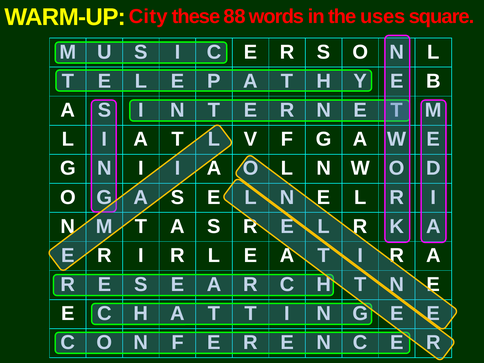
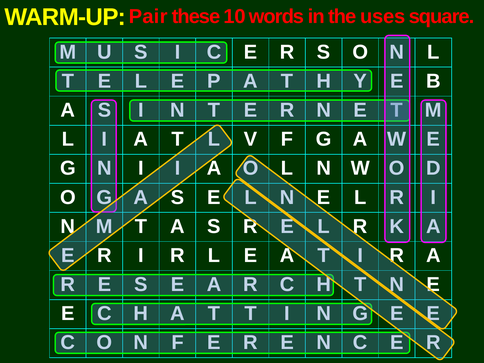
City: City -> Pair (148, 17)
88: 88 -> 10 (235, 17)
